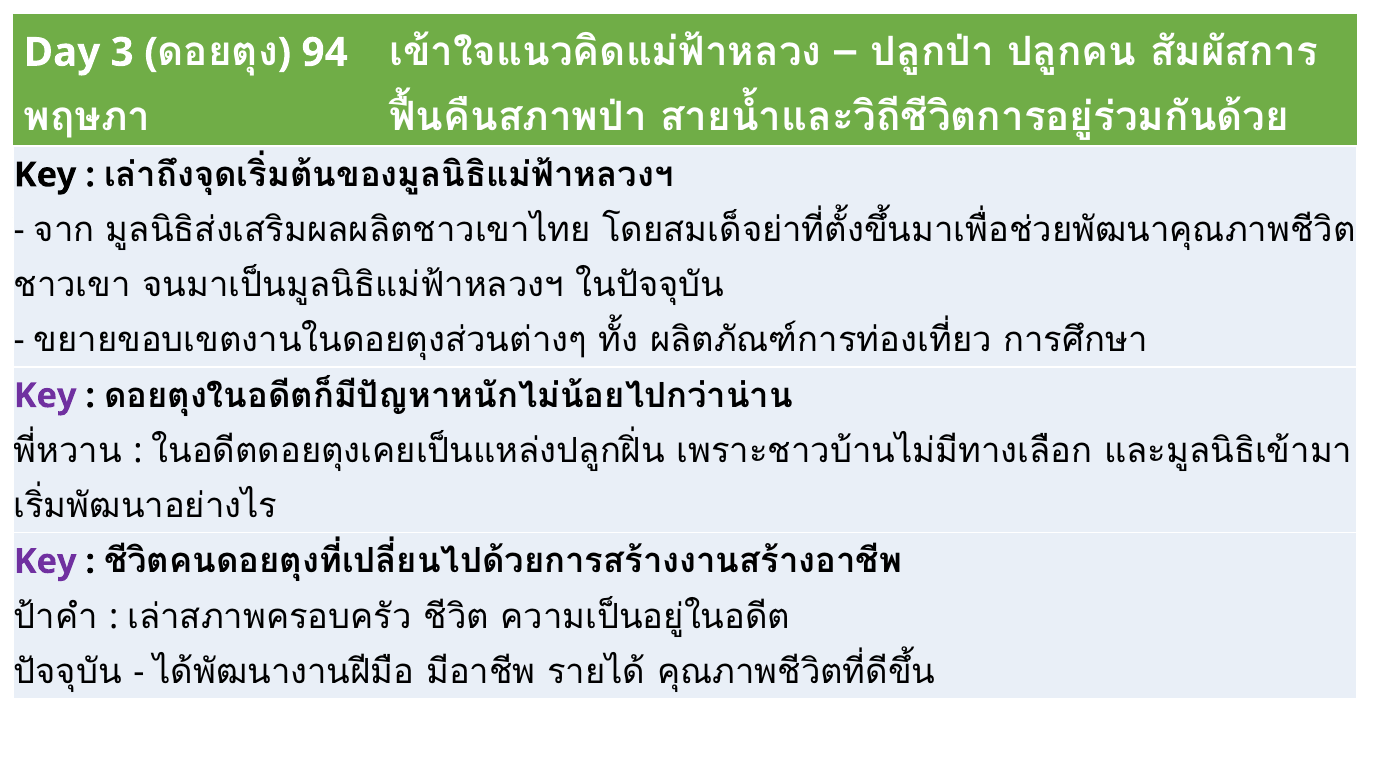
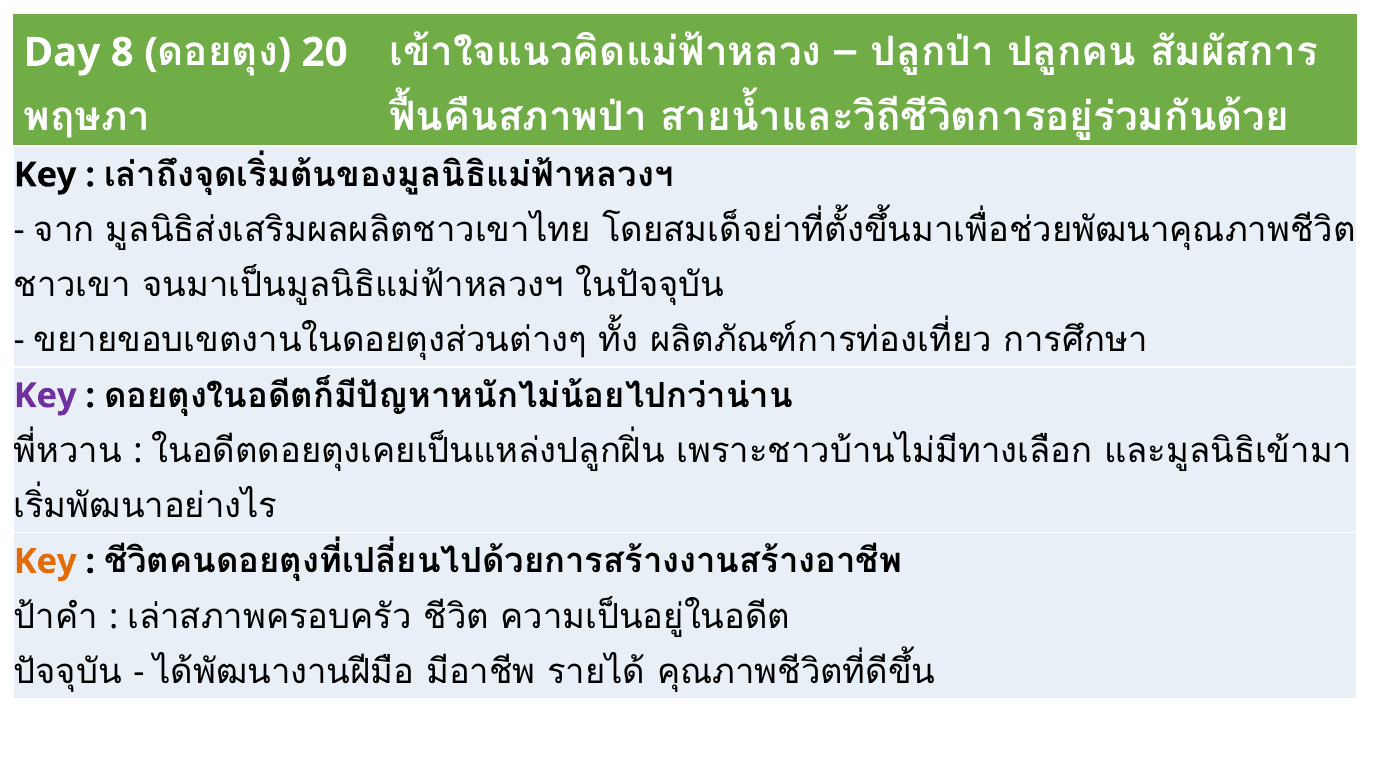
3: 3 -> 8 (122, 53)
94: 94 -> 20 (325, 53)
Key colour: purple -> orange (45, 562)
